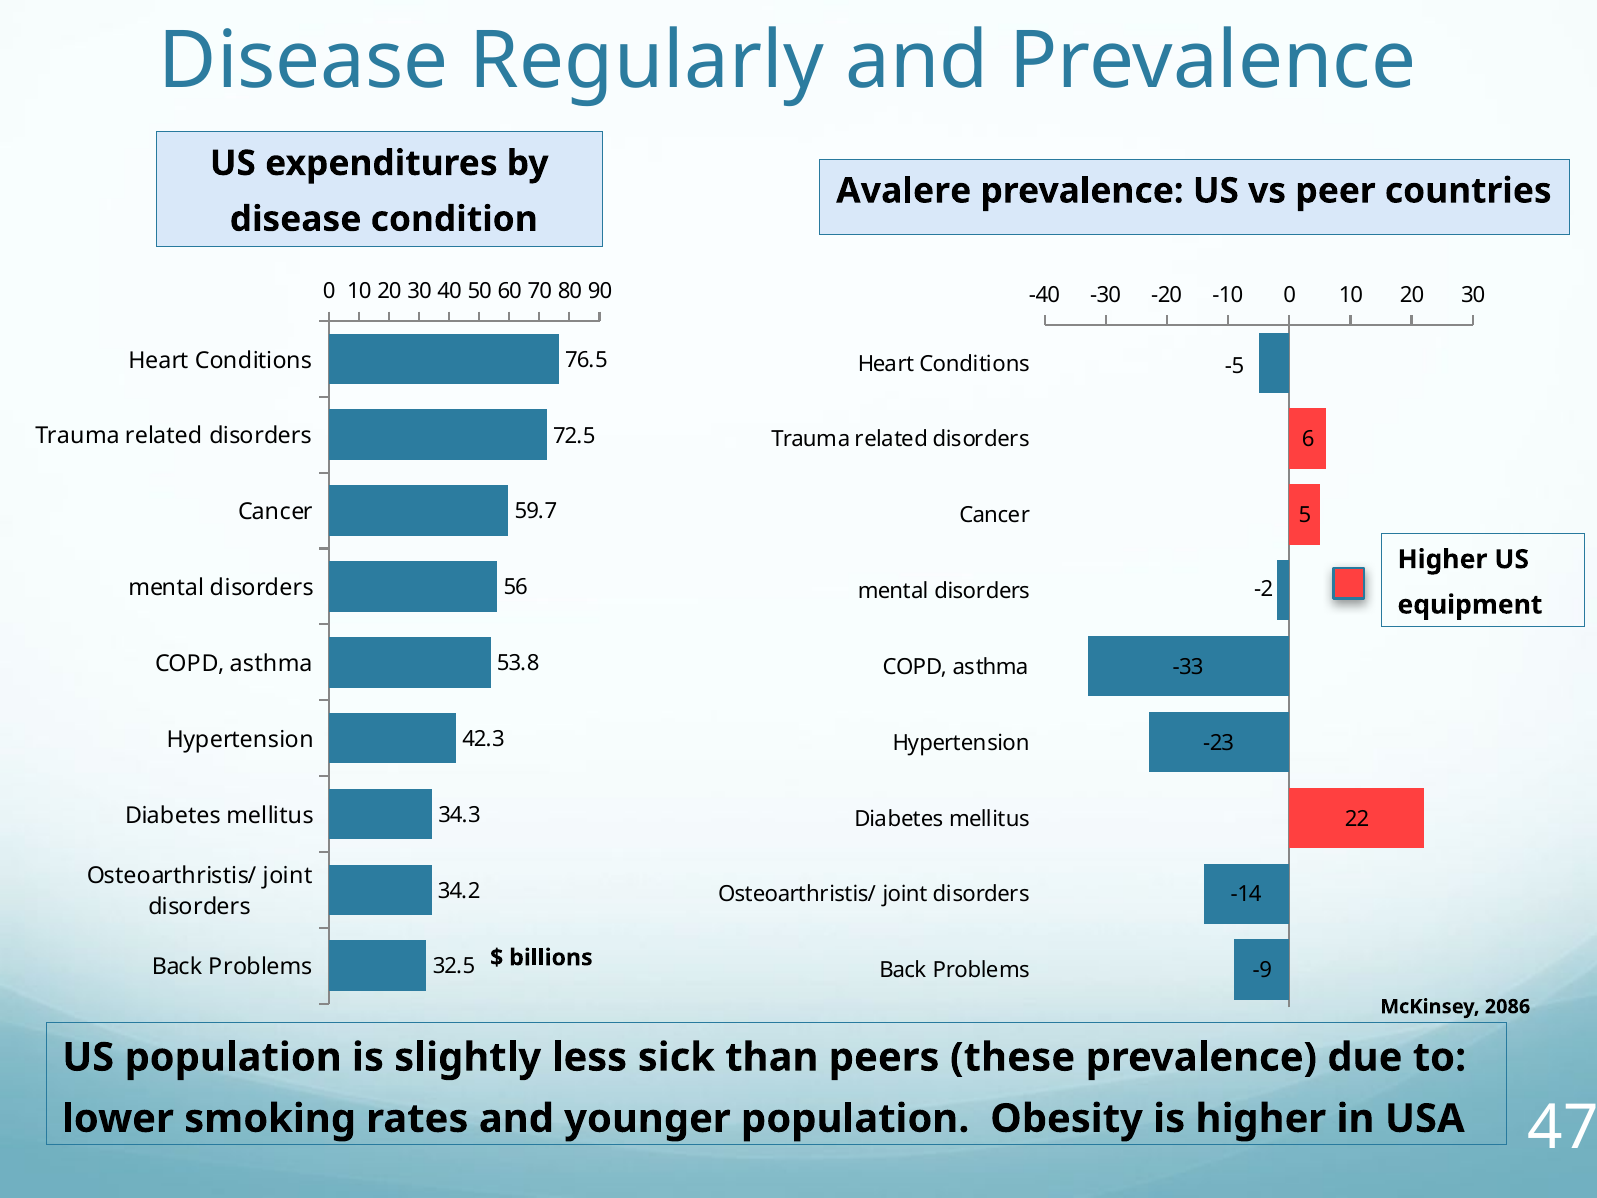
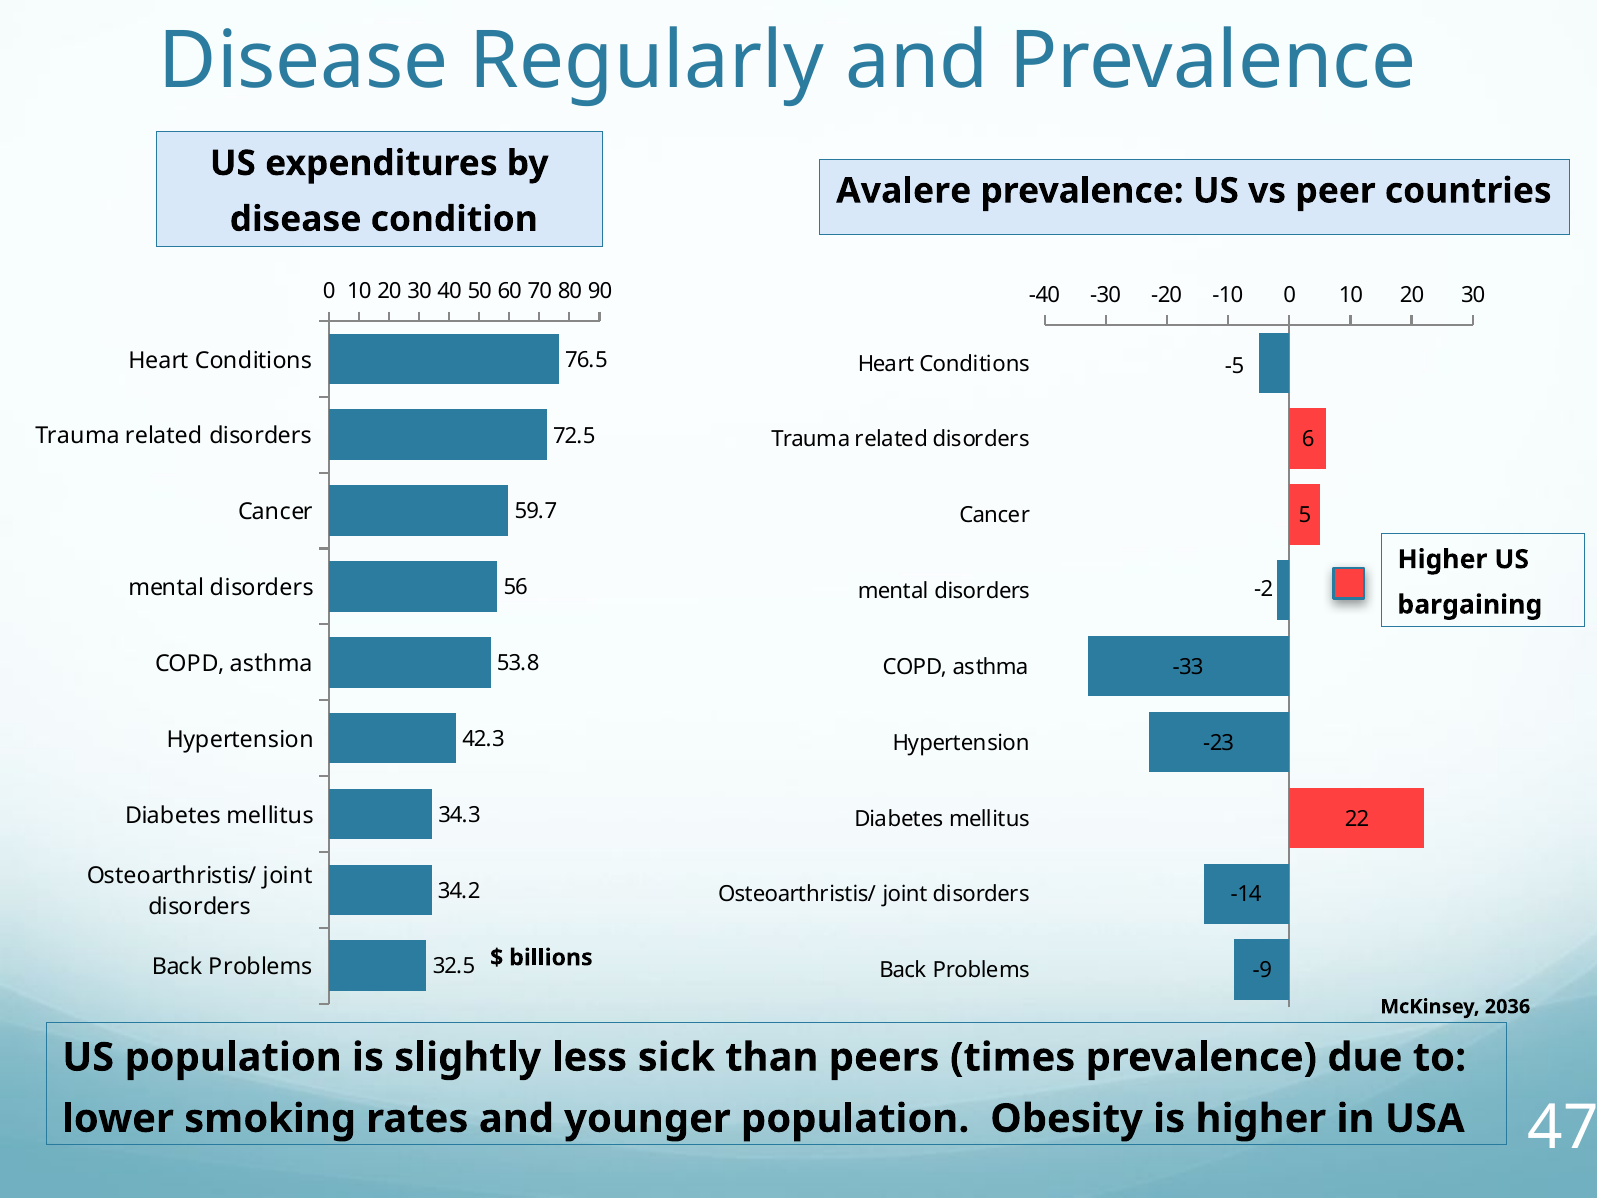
equipment: equipment -> bargaining (1470, 605)
2086: 2086 -> 2036 (1507, 1006)
these: these -> times (1013, 1057)
